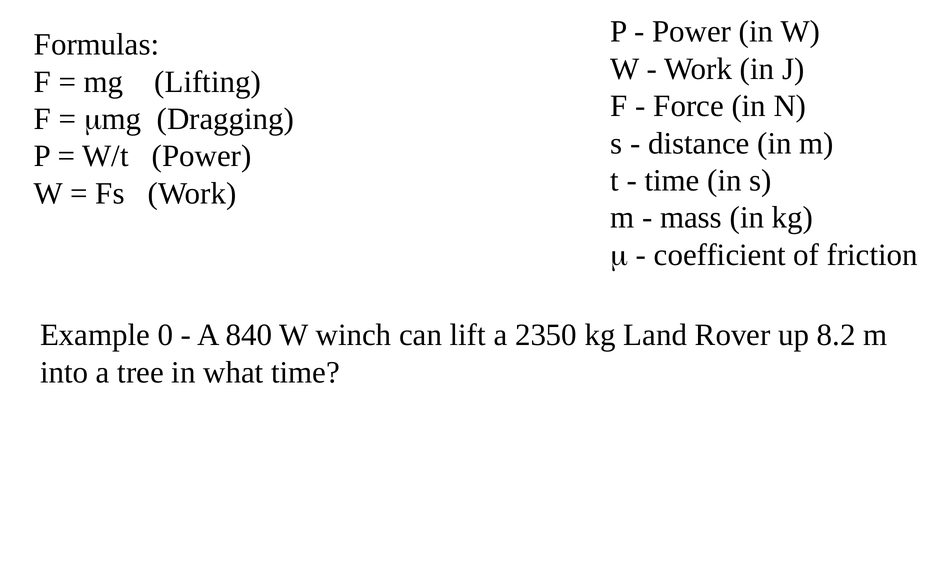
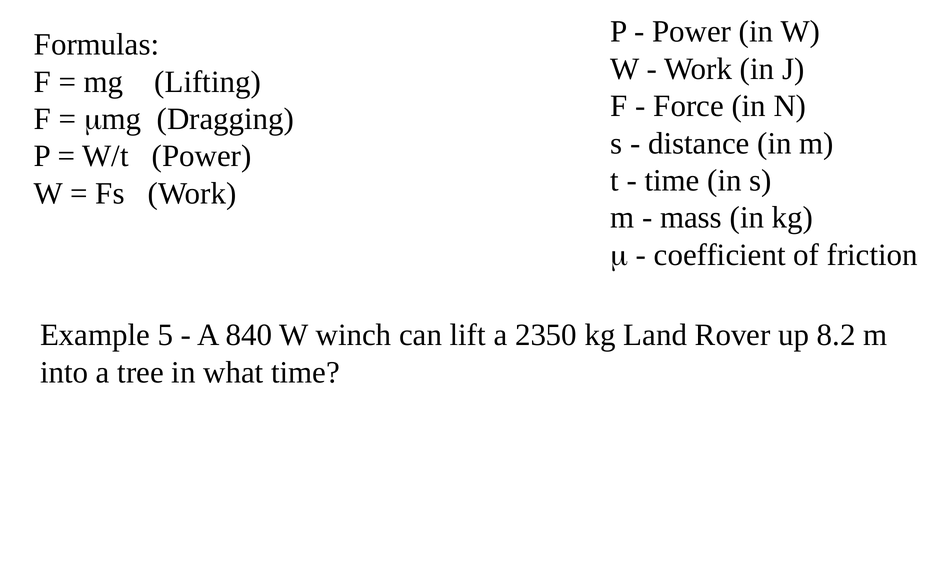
0: 0 -> 5 (165, 335)
